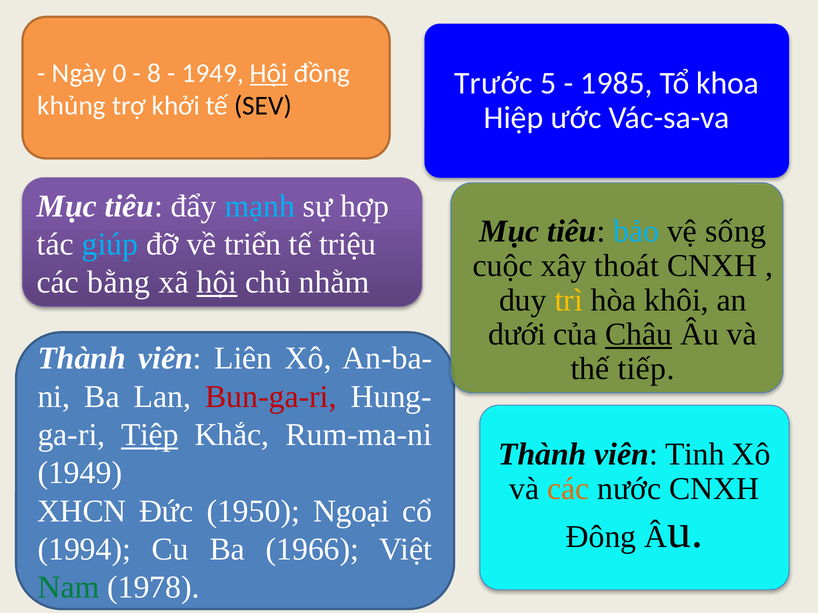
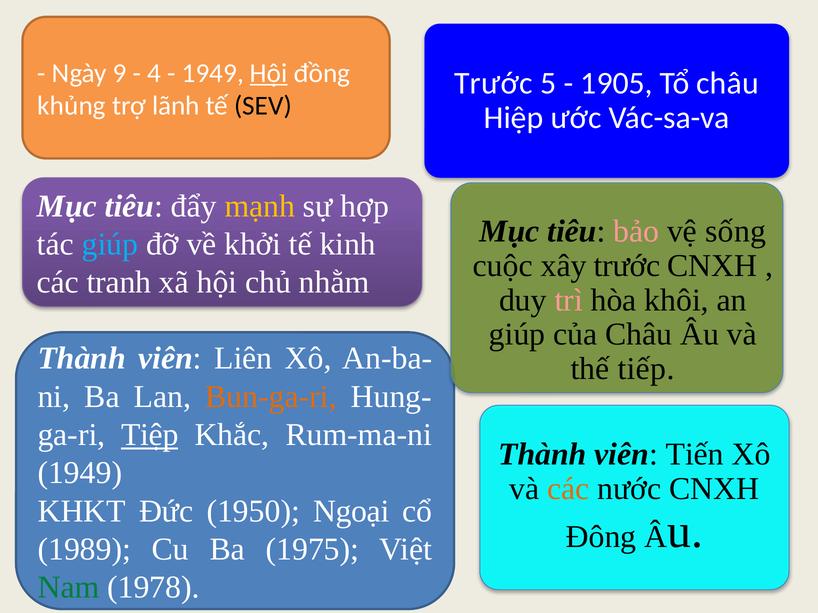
0: 0 -> 9 (120, 73)
8: 8 -> 4 (154, 73)
1985: 1985 -> 1905 (617, 83)
Tổ khoa: khoa -> châu (728, 83)
khởi: khởi -> lãnh (176, 106)
mạnh colour: light blue -> yellow (260, 206)
bảo colour: light blue -> pink (636, 232)
triển: triển -> khởi (253, 244)
triệu: triệu -> kinh (348, 244)
xây thoát: thoát -> trước (627, 266)
bằng: bằng -> tranh (119, 283)
hội underline: present -> none (217, 283)
trì colour: yellow -> pink (569, 300)
dưới: dưới -> giúp (517, 335)
Châu underline: present -> none (639, 335)
Bun-ga-ri colour: red -> orange (271, 397)
Tinh: Tinh -> Tiến (695, 455)
XHCN: XHCN -> KHKT (82, 511)
1994: 1994 -> 1989 (84, 550)
1966: 1966 -> 1975 (312, 550)
